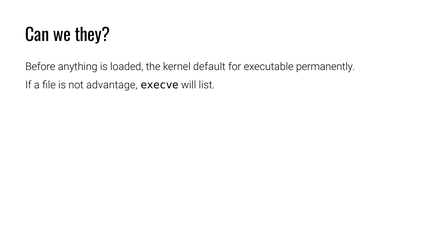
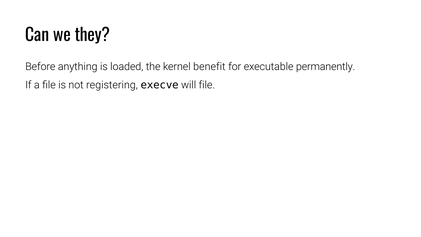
default: default -> benefit (209, 67)
advantage: advantage -> registering (112, 85)
will list: list -> file (207, 85)
